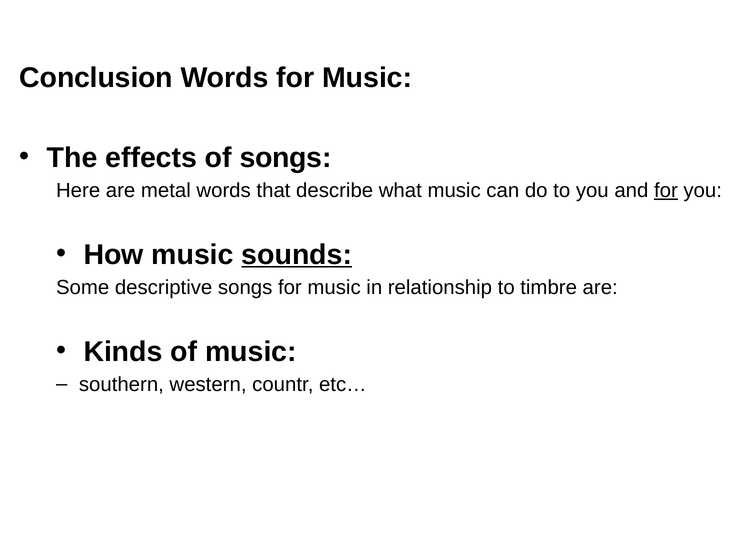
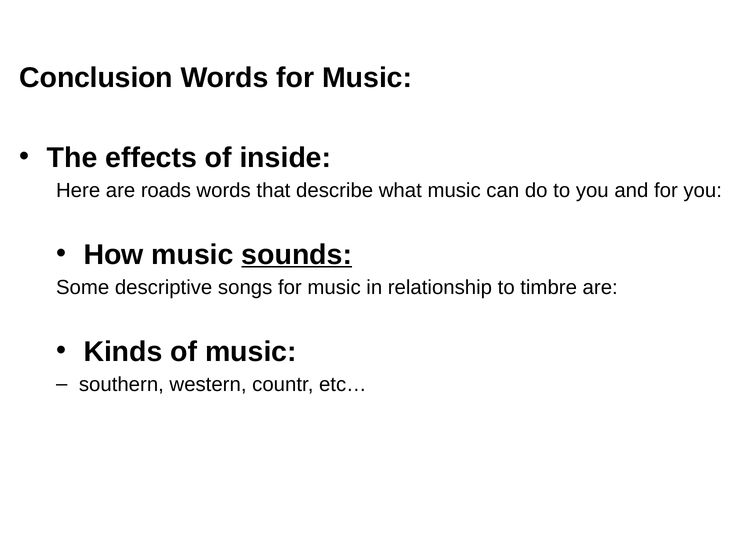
of songs: songs -> inside (285, 158)
metal: metal -> roads (166, 190)
for underline: present -> none (666, 190)
